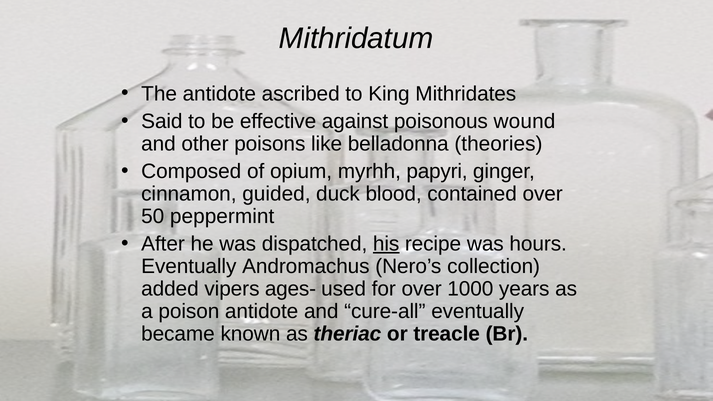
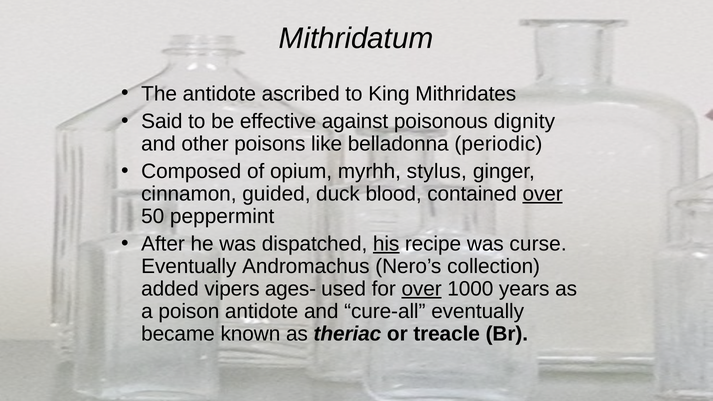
wound: wound -> dignity (524, 121)
theories: theories -> periodic (498, 144)
papyri: papyri -> stylus (437, 171)
over underline: none -> present (543, 194)
hours: hours -> curse (538, 244)
over underline: none -> present (422, 289)
